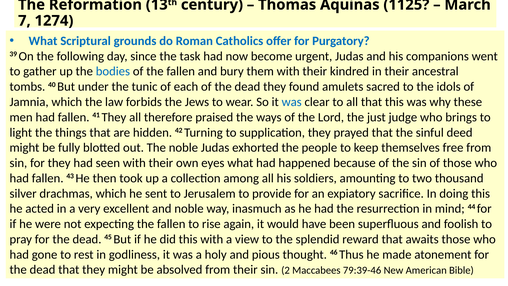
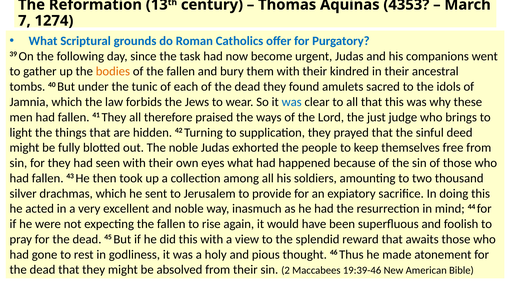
1125: 1125 -> 4353 (406, 5)
bodies colour: blue -> orange (113, 71)
79:39-46: 79:39-46 -> 19:39-46 (362, 270)
